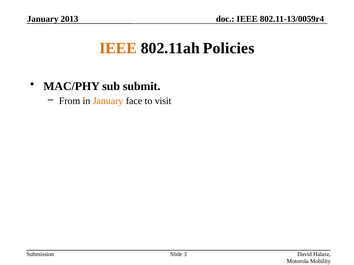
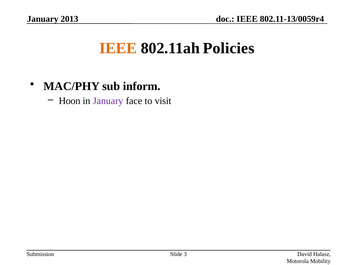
submit: submit -> inform (142, 86)
From: From -> Hoon (70, 101)
January colour: orange -> purple (108, 101)
